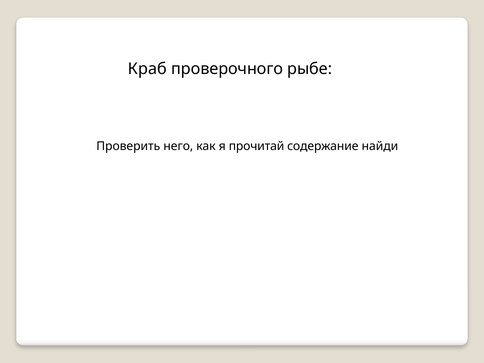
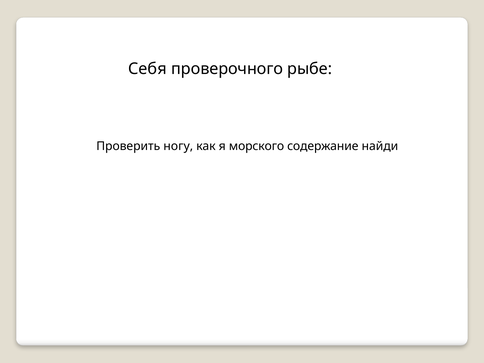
Краб: Краб -> Себя (147, 69)
него: него -> ногу (178, 146)
прочитай: прочитай -> морского (257, 146)
